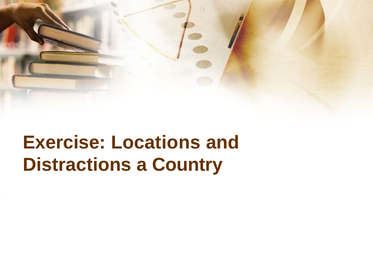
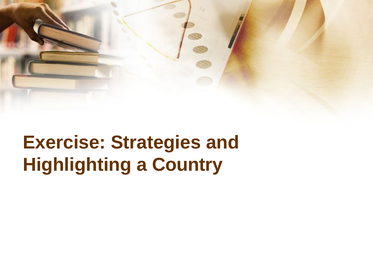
Locations: Locations -> Strategies (156, 142)
Distractions: Distractions -> Highlighting (77, 165)
